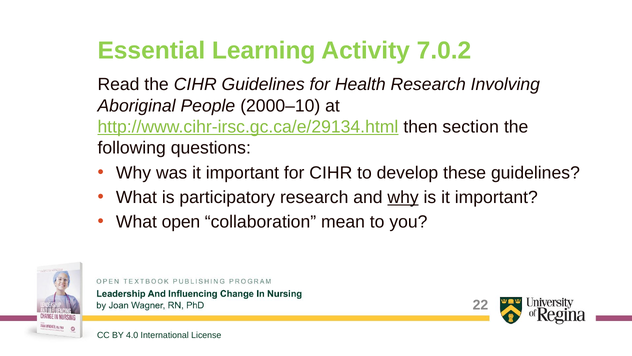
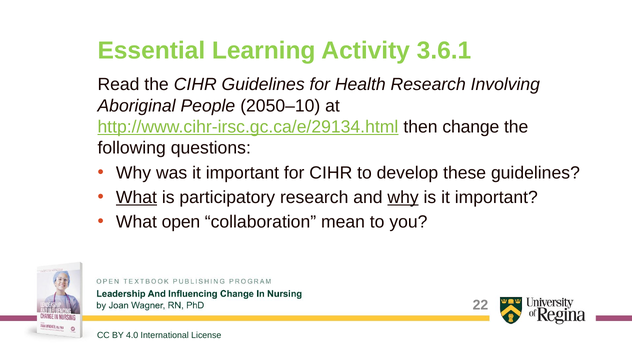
7.0.2: 7.0.2 -> 3.6.1 (444, 51)
2000–10: 2000–10 -> 2050–10 (280, 106)
section: section -> change (471, 127)
What underline: none -> present (136, 197)
